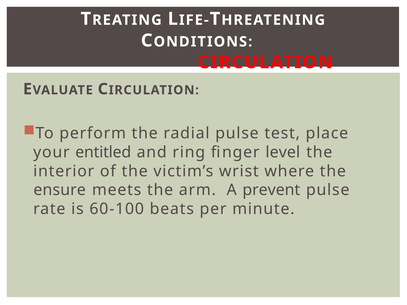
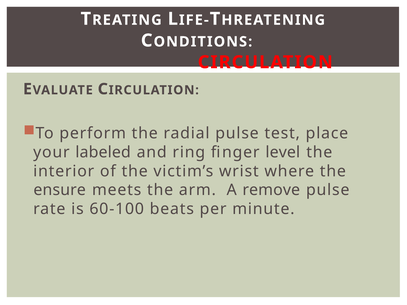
entitled: entitled -> labeled (103, 152)
prevent: prevent -> remove (271, 190)
